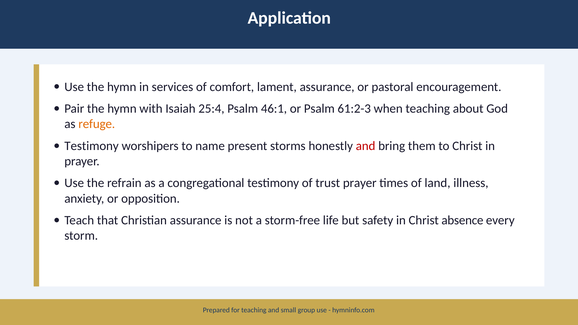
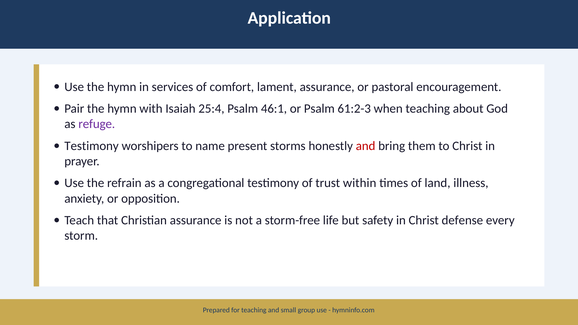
refuge colour: orange -> purple (97, 124)
trust prayer: prayer -> within (360, 183)
absence: absence -> defense (462, 220)
